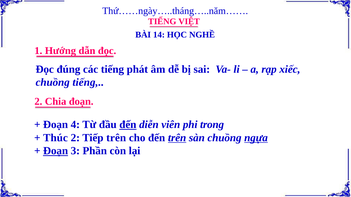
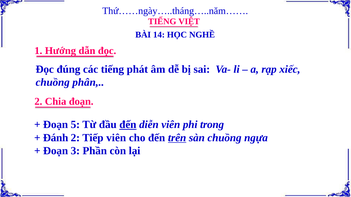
chuồng tiếng: tiếng -> phân (88, 82)
4: 4 -> 5 (75, 125)
Thúc: Thúc -> Đánh (56, 138)
Tiếp trên: trên -> viên (116, 138)
ngựa underline: present -> none (256, 138)
Đoạn underline: present -> none (56, 151)
